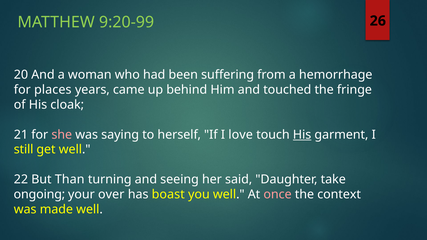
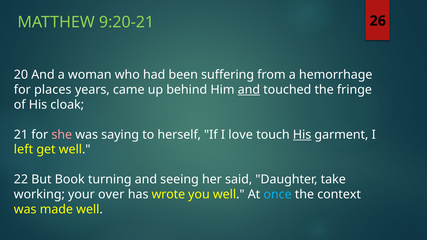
9:20-99: 9:20-99 -> 9:20-21 (127, 22)
and underline: none -> present (249, 90)
still: still -> left (23, 150)
Than: Than -> Book (70, 180)
ongoing: ongoing -> working (39, 194)
boast: boast -> wrote (168, 194)
once colour: pink -> light blue (278, 194)
